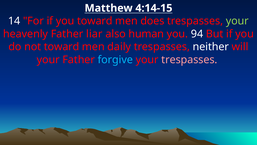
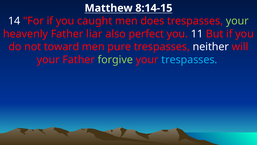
4:14-15: 4:14-15 -> 8:14-15 (154, 8)
you toward: toward -> caught (95, 21)
human: human -> perfect (146, 34)
94: 94 -> 11 (197, 34)
daily: daily -> pure (119, 47)
forgive colour: light blue -> light green (115, 60)
trespasses colour: pink -> light blue (189, 60)
